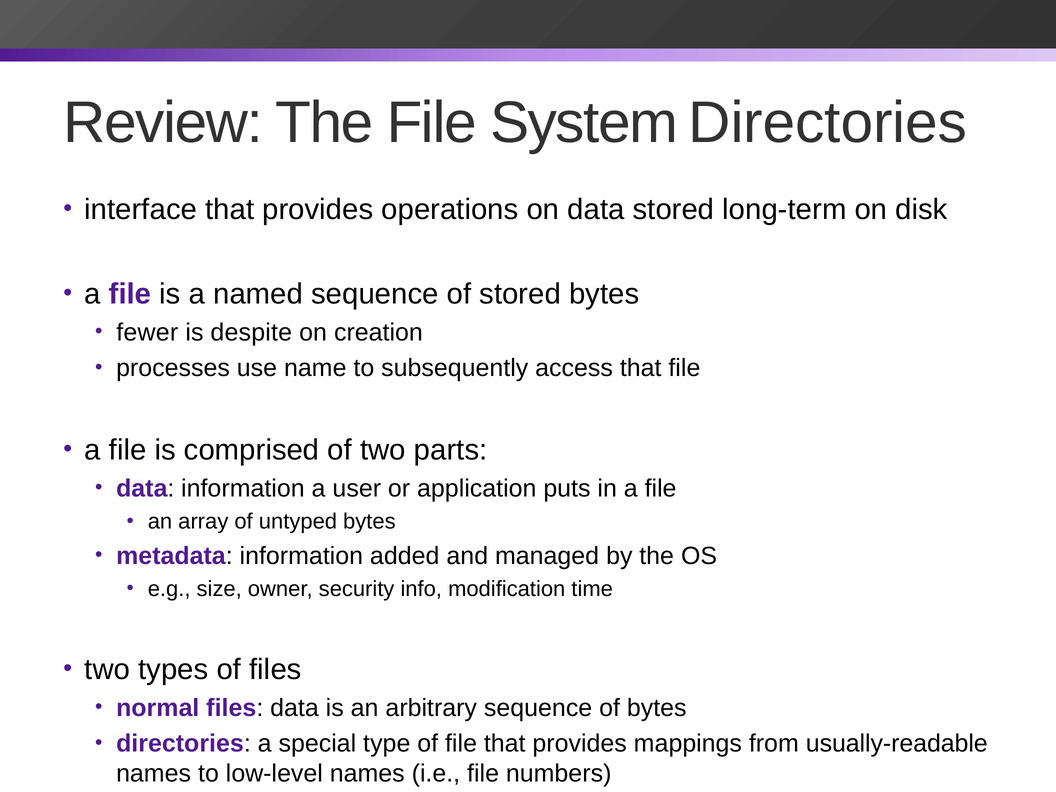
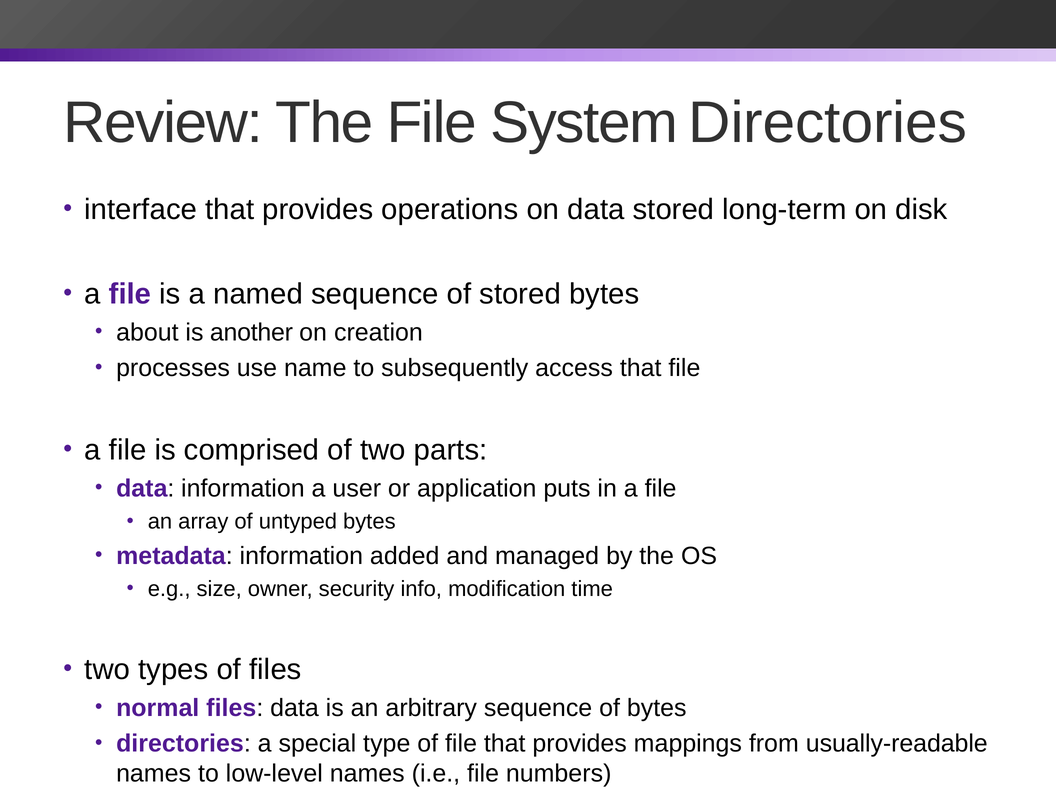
fewer: fewer -> about (147, 332)
despite: despite -> another (251, 332)
